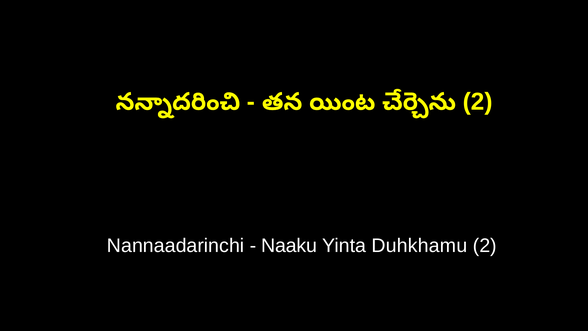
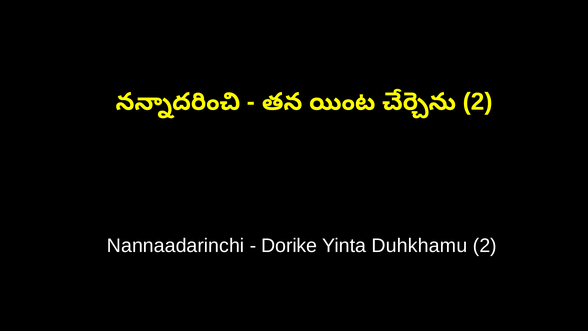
Naaku: Naaku -> Dorike (289, 245)
